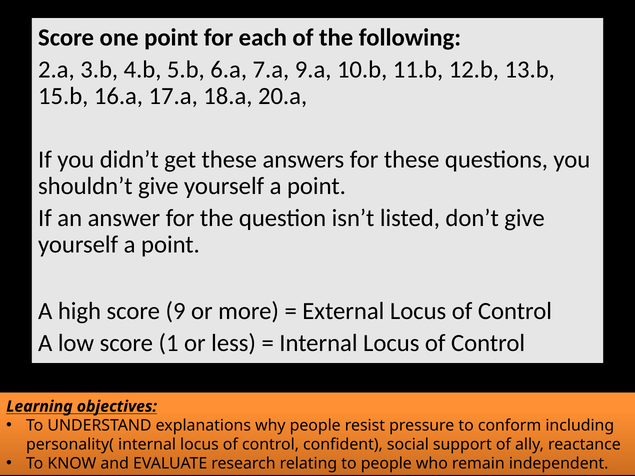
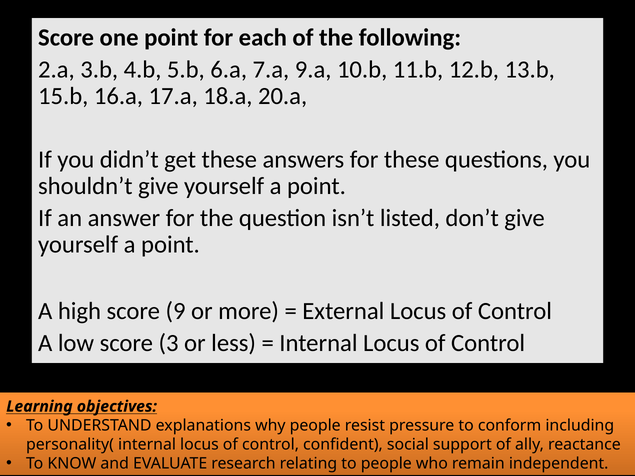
1: 1 -> 3 (169, 343)
